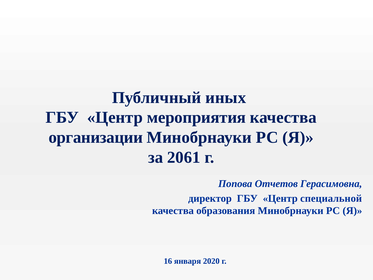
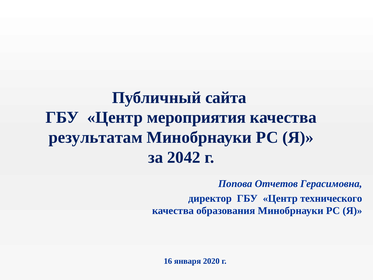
иных: иных -> сайта (226, 97)
организации: организации -> результатам (96, 137)
2061: 2061 -> 2042 (184, 157)
специальной: специальной -> технического (331, 198)
